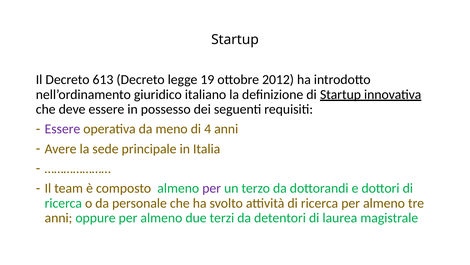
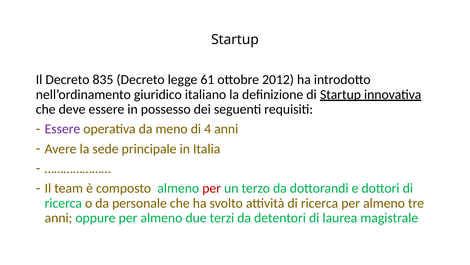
613: 613 -> 835 (103, 79)
19: 19 -> 61 (207, 79)
per colour: purple -> red (212, 188)
